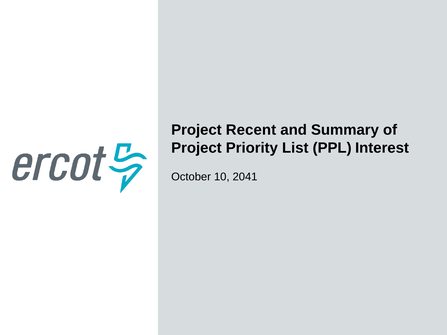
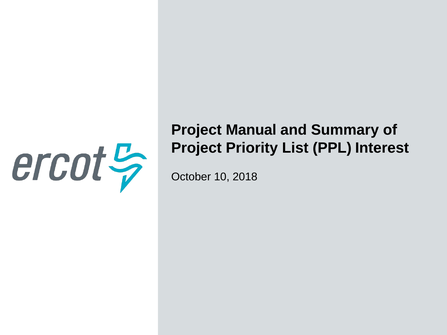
Recent: Recent -> Manual (251, 130)
2041: 2041 -> 2018 (245, 177)
